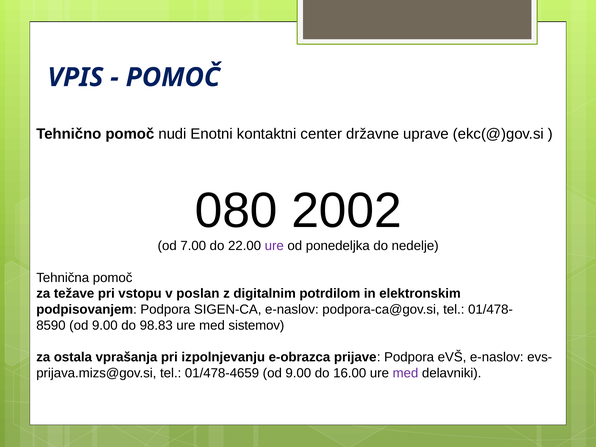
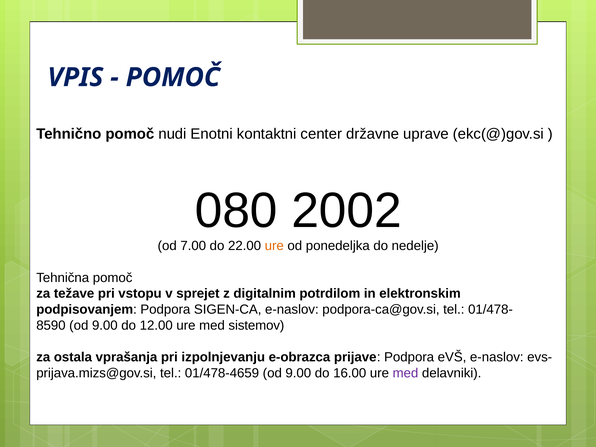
ure colour: purple -> orange (274, 246)
poslan: poslan -> sprejet (198, 294)
98.83: 98.83 -> 12.00 (156, 325)
